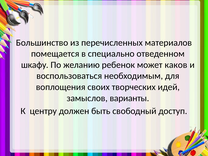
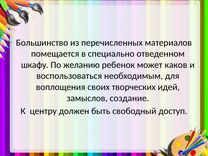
варианты: варианты -> создание (129, 98)
